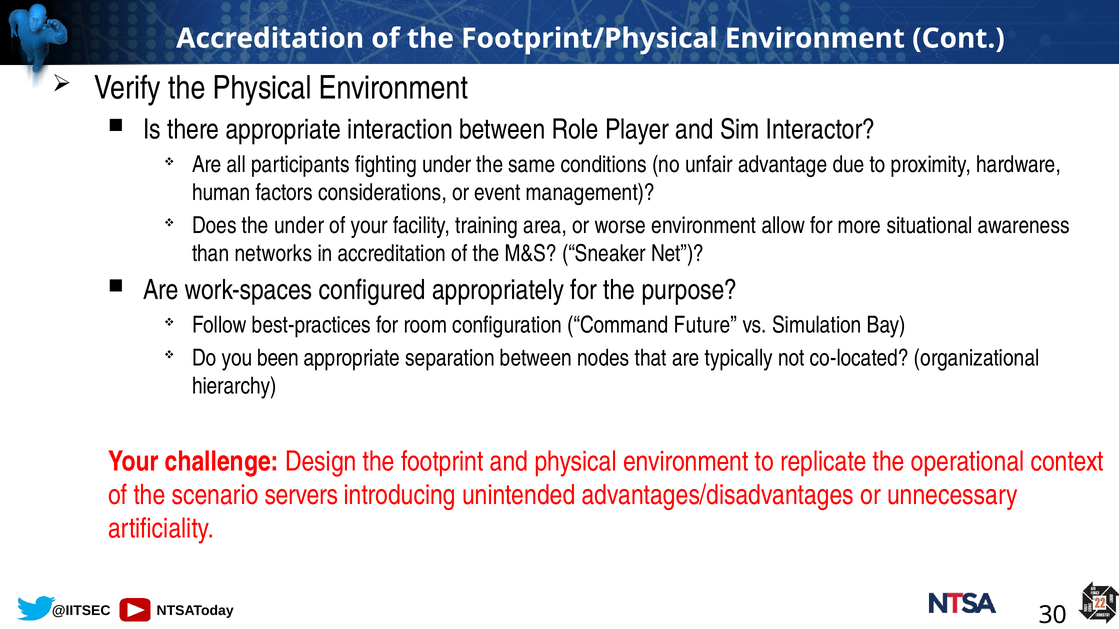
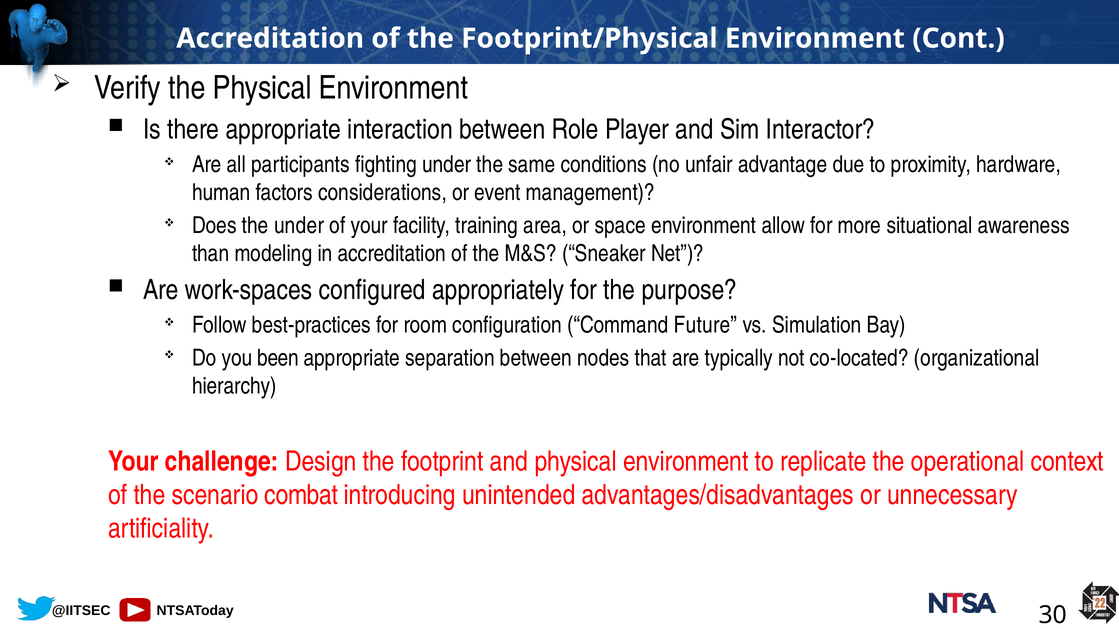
worse: worse -> space (620, 226)
networks: networks -> modeling (273, 254)
servers: servers -> combat (301, 496)
